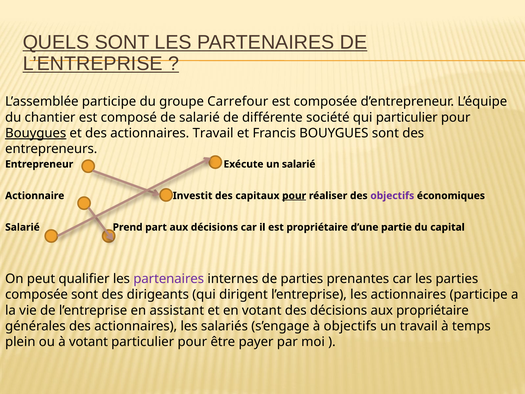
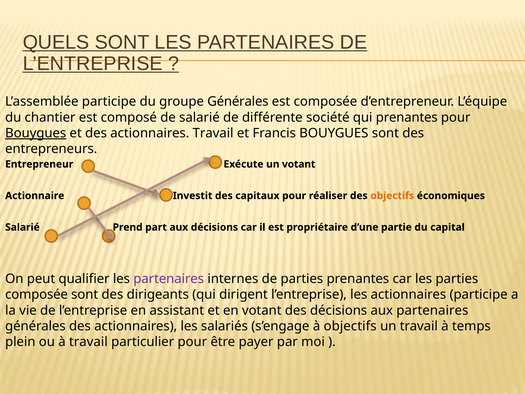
groupe Carrefour: Carrefour -> Générales (238, 102)
qui particulier: particulier -> prenantes (407, 117)
un salarié: salarié -> votant (299, 164)
pour underline: present -> none (294, 196)
objectifs colour: purple -> orange (392, 196)
aux propriétaire: propriétaire -> partenaires (432, 310)
à votant: votant -> travail (88, 342)
